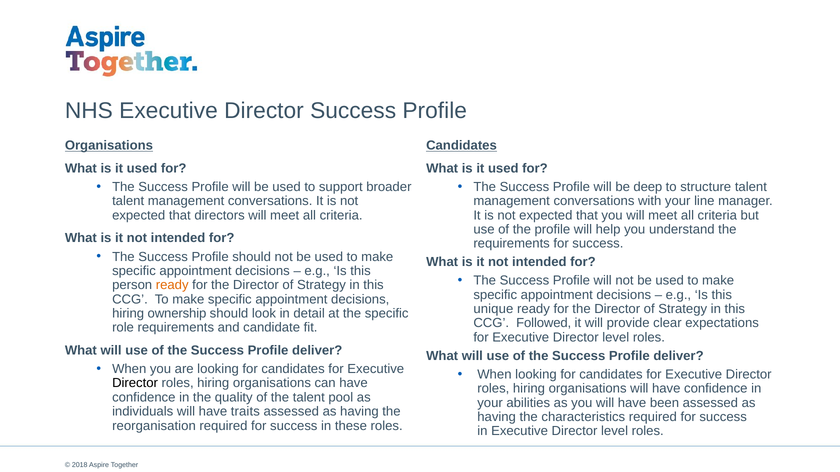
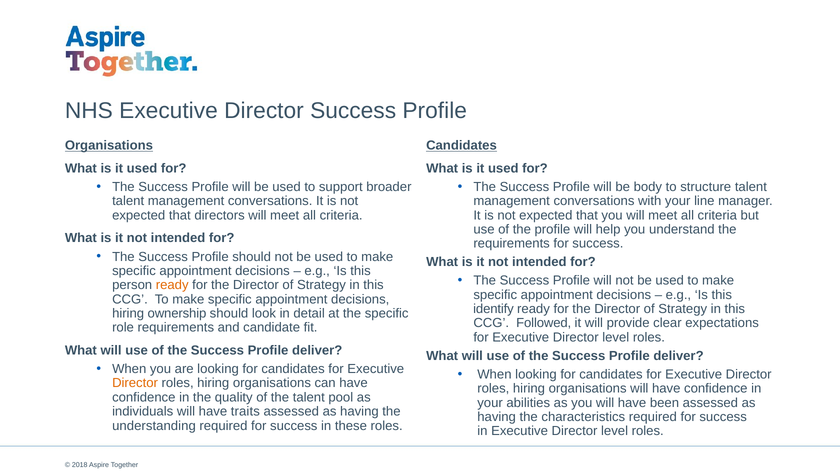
deep: deep -> body (648, 187)
unique: unique -> identify (493, 309)
Director colour: black -> orange (135, 384)
reorganisation: reorganisation -> understanding (154, 426)
